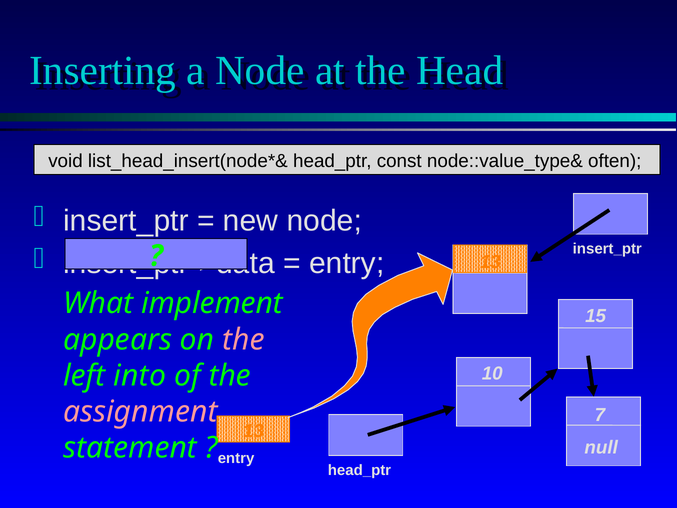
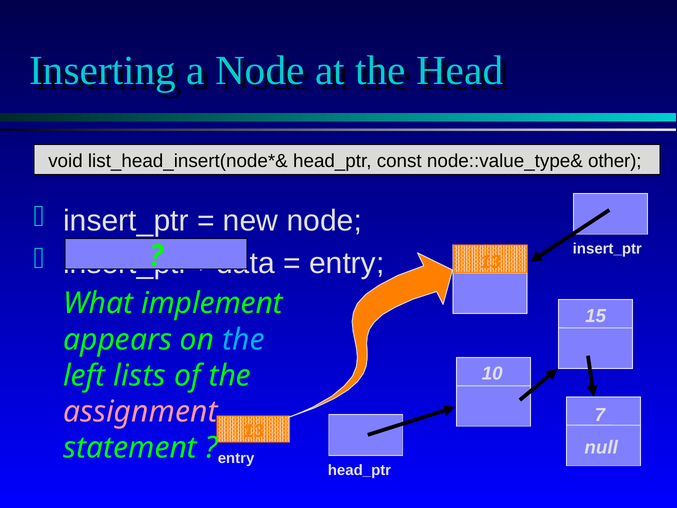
often: often -> other (615, 161)
the colour: pink -> light blue (243, 339)
into: into -> lists (140, 376)
